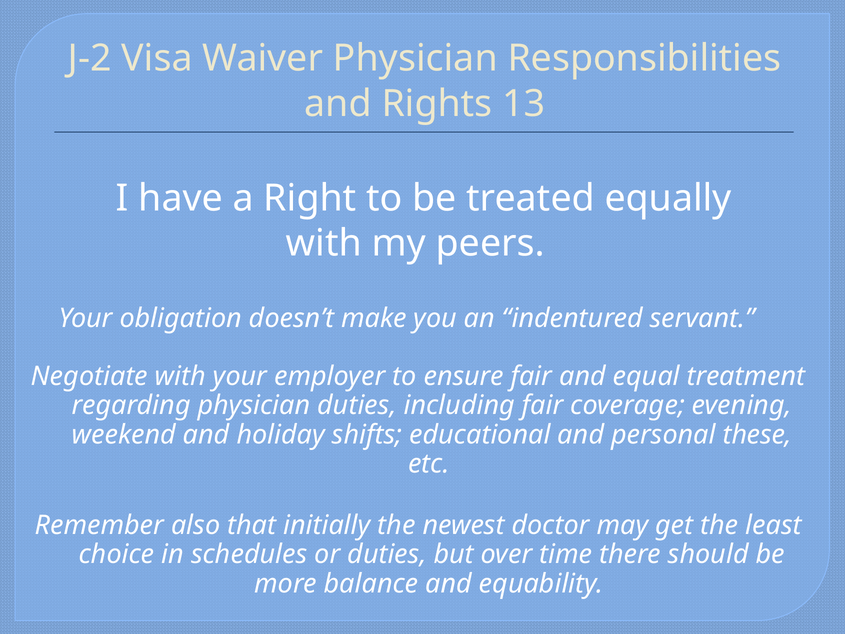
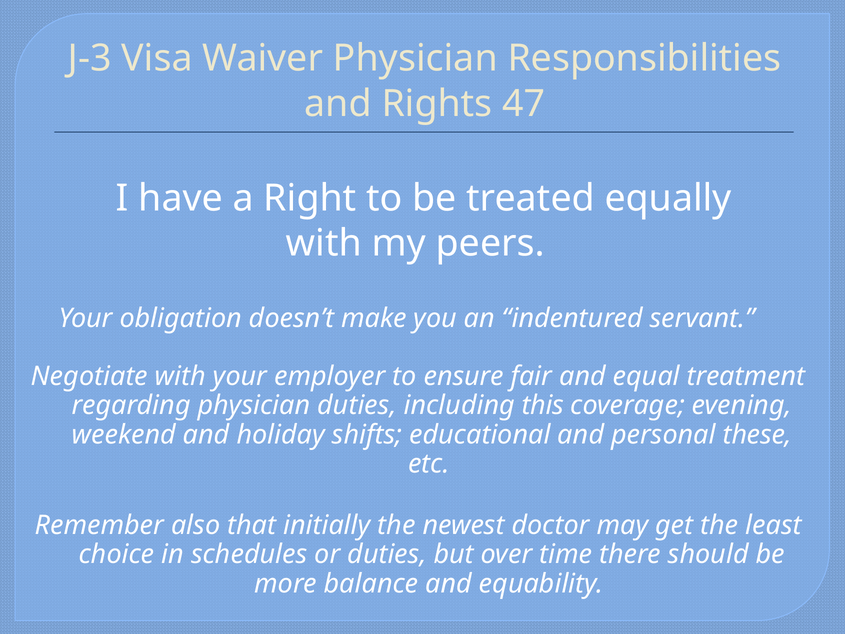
J-2: J-2 -> J-3 (90, 59)
13: 13 -> 47 (524, 104)
including fair: fair -> this (543, 405)
